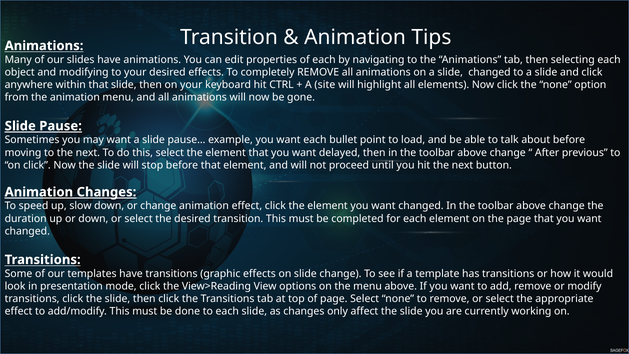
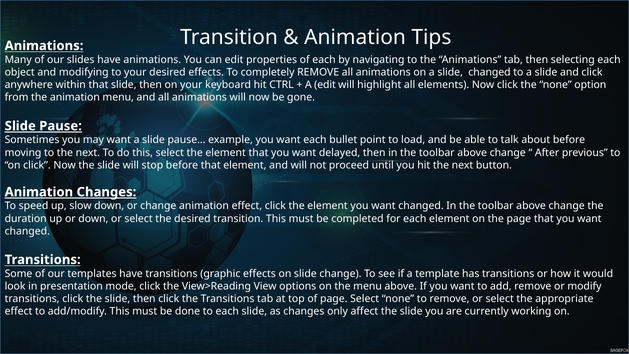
A site: site -> edit (325, 85)
